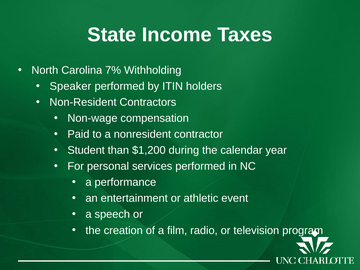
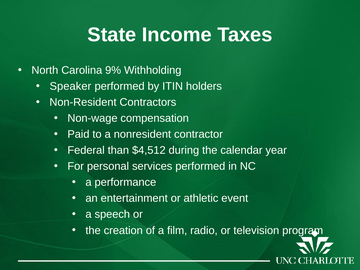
7%: 7% -> 9% (113, 70)
Student: Student -> Federal (86, 150)
$1,200: $1,200 -> $4,512 (149, 150)
